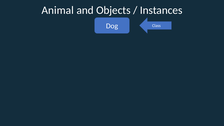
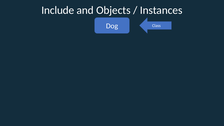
Animal: Animal -> Include (58, 10)
